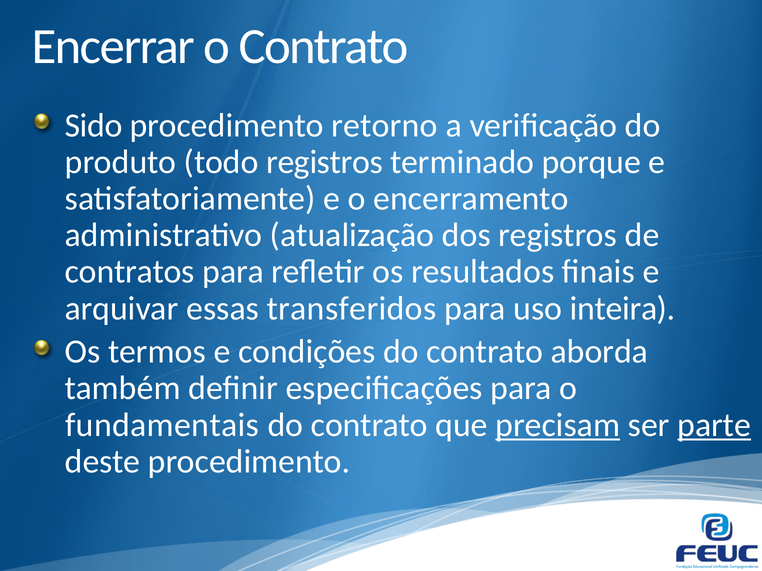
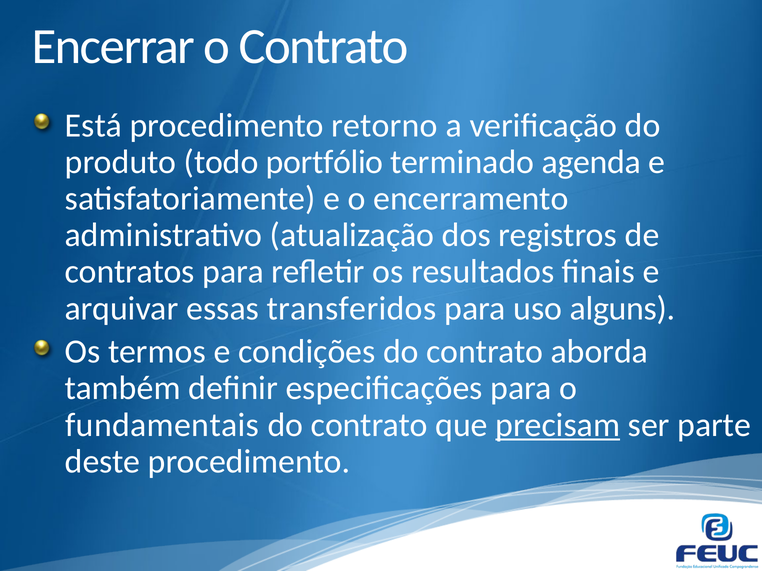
Sido: Sido -> Está (93, 126)
todo registros: registros -> portfólio (325, 162)
porque: porque -> agenda (591, 162)
inteira: inteira -> alguns (623, 309)
parte underline: present -> none (714, 425)
